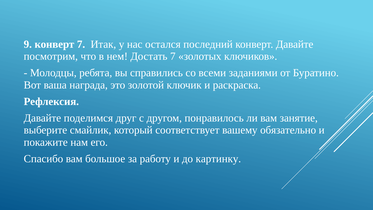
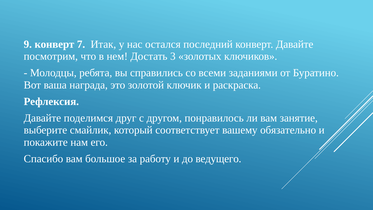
Достать 7: 7 -> 3 (173, 56)
картинку: картинку -> ведущего (218, 159)
